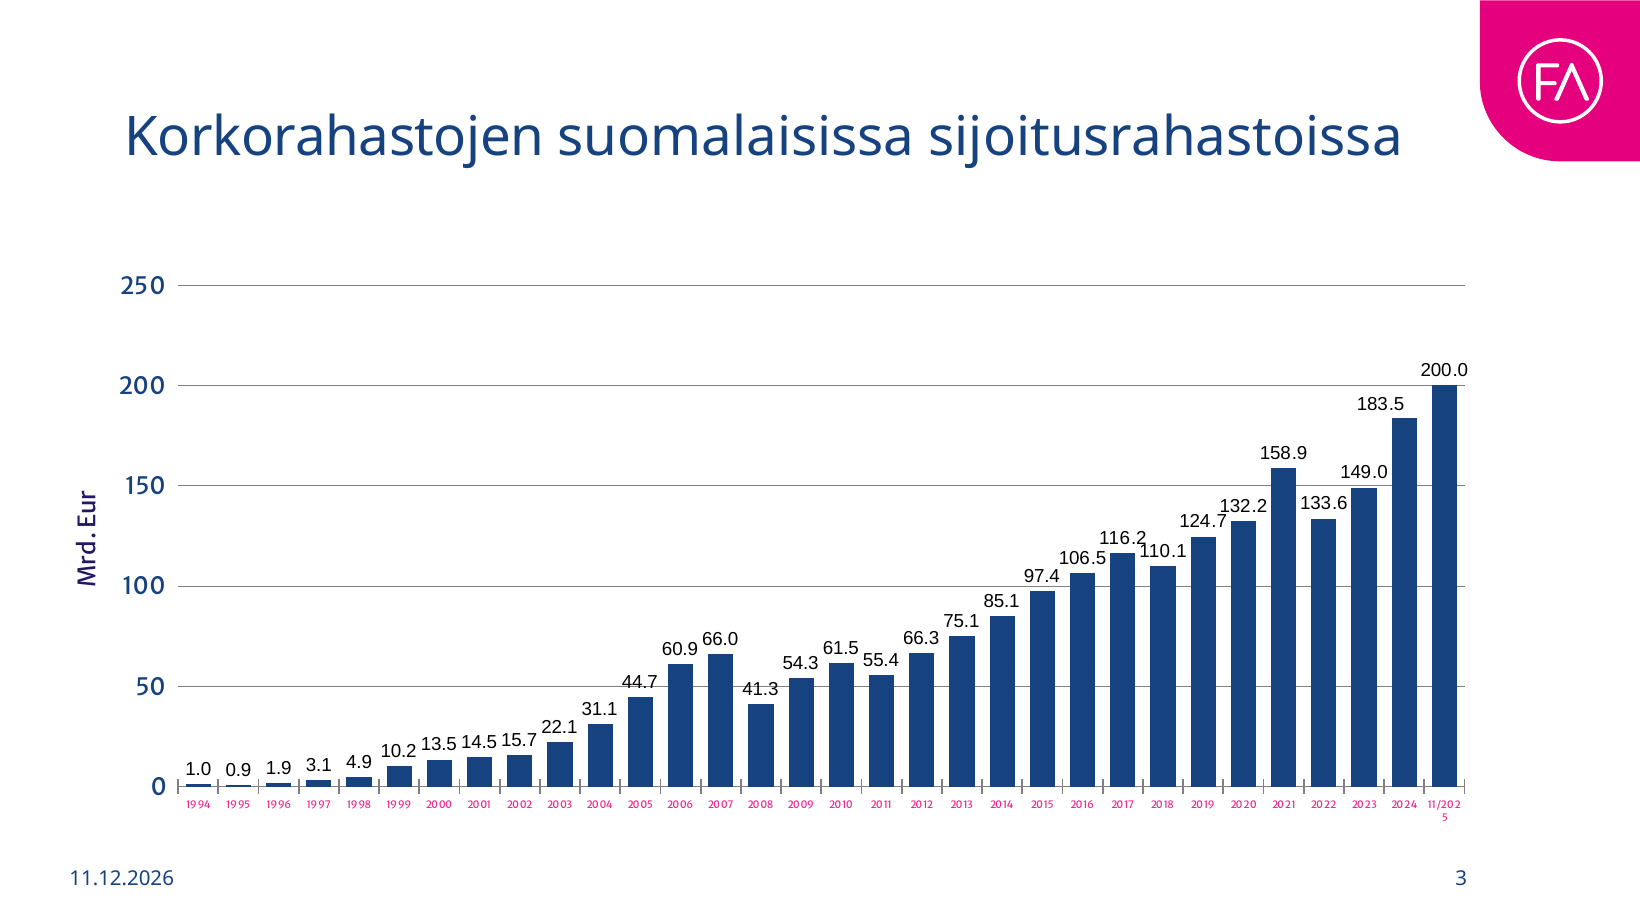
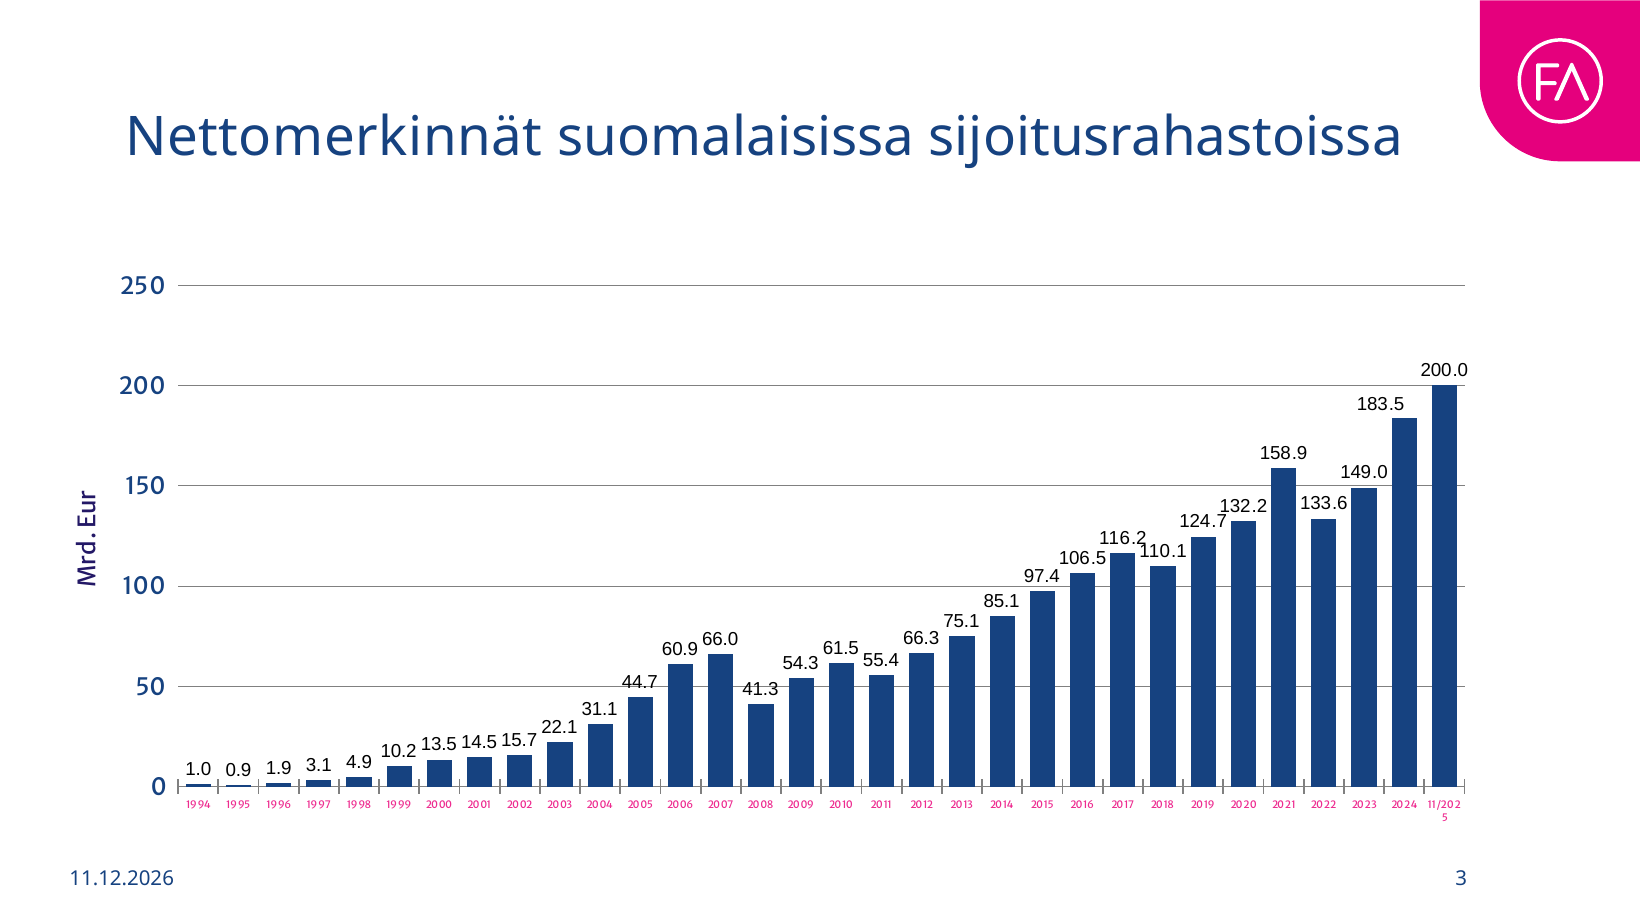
Korkorahastojen: Korkorahastojen -> Nettomerkinnät (334, 138)
